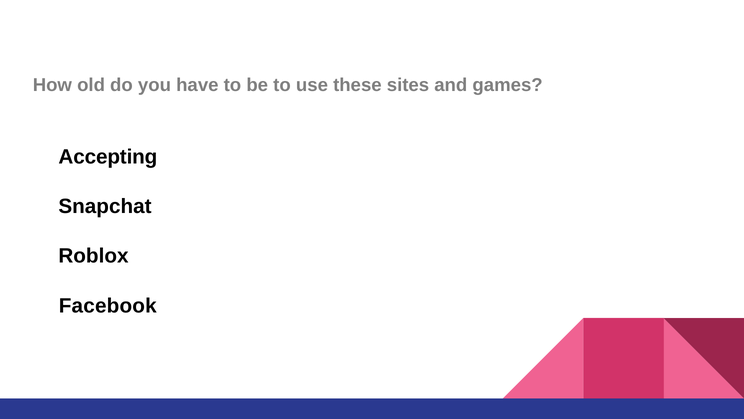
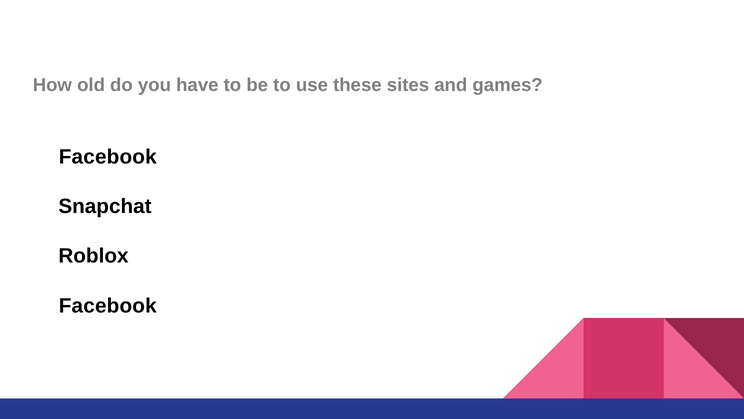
Accepting: Accepting -> Facebook (108, 157)
